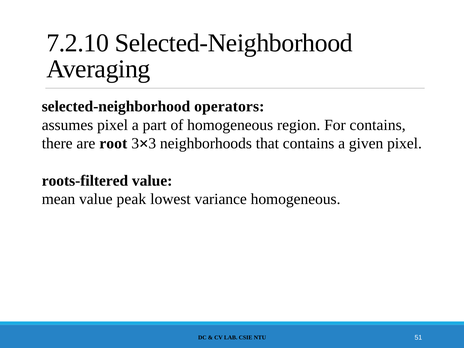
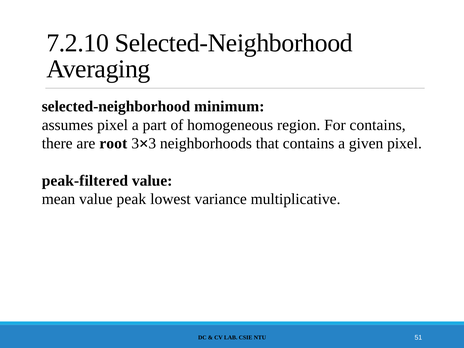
operators: operators -> minimum (229, 106)
roots-filtered: roots-filtered -> peak-filtered (85, 181)
variance homogeneous: homogeneous -> multiplicative (296, 199)
